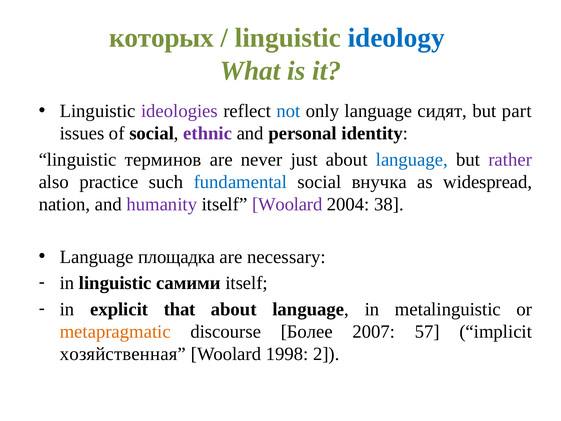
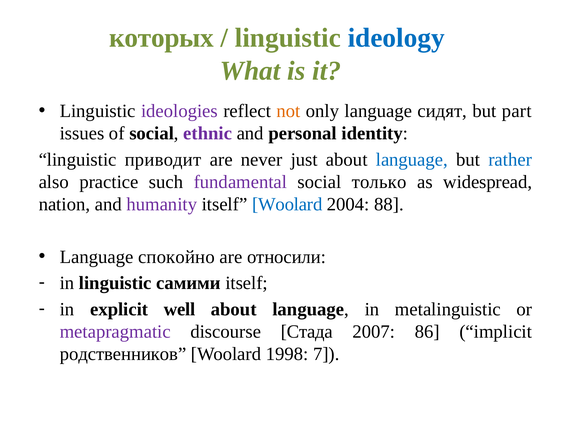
not colour: blue -> orange (288, 111)
терминов: терминов -> приводит (163, 159)
rather colour: purple -> blue (510, 159)
fundamental colour: blue -> purple (240, 182)
внучка: внучка -> только (379, 182)
Woolard colour: purple -> blue (287, 204)
38: 38 -> 88 (389, 204)
площадка: площадка -> спокойно (176, 257)
necessary: necessary -> относили (286, 257)
that: that -> well (180, 309)
metapragmatic colour: orange -> purple (115, 331)
Более: Более -> Стада (307, 331)
57: 57 -> 86 (427, 331)
хозяйственная: хозяйственная -> родственников (123, 354)
2: 2 -> 7 (326, 354)
